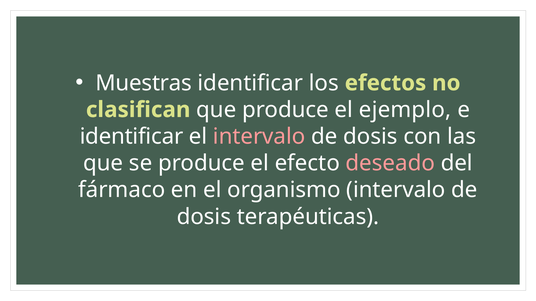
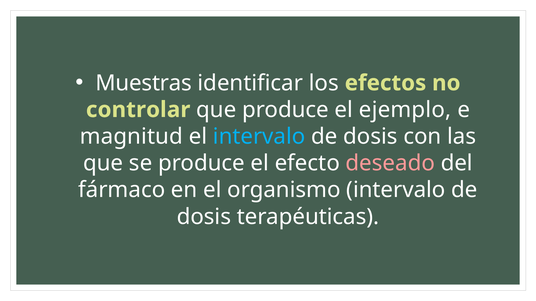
clasifican: clasifican -> controlar (138, 110)
identificar: identificar -> magnitud (131, 137)
intervalo colour: pink -> light blue (259, 137)
